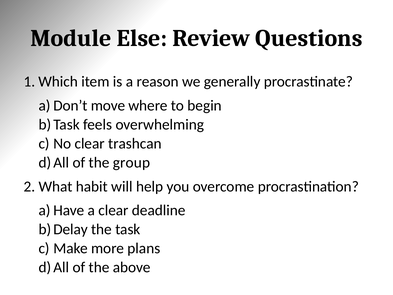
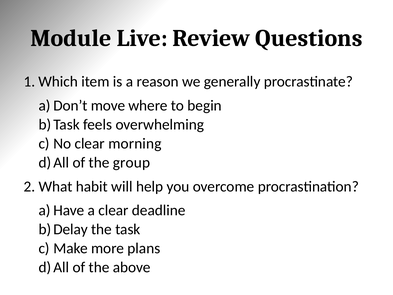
Else: Else -> Live (142, 38)
trashcan: trashcan -> morning (135, 143)
